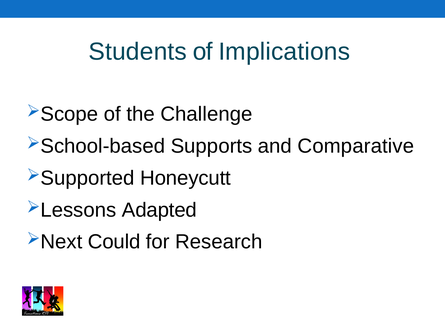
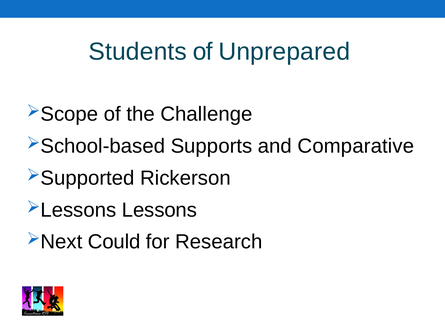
Implications: Implications -> Unprepared (284, 52)
Honeycutt: Honeycutt -> Rickerson (186, 178)
Adapted: Adapted -> Lessons (159, 210)
